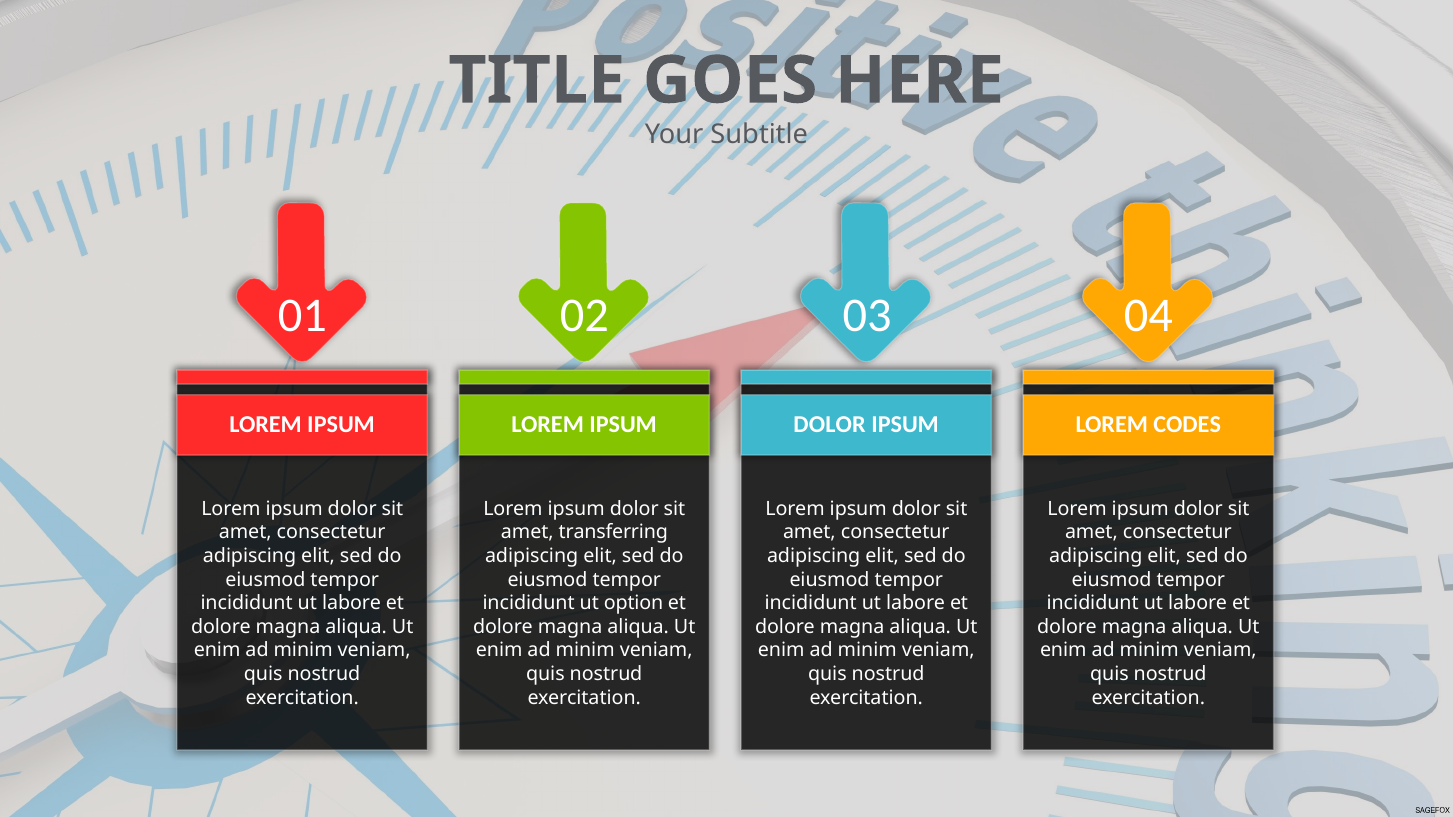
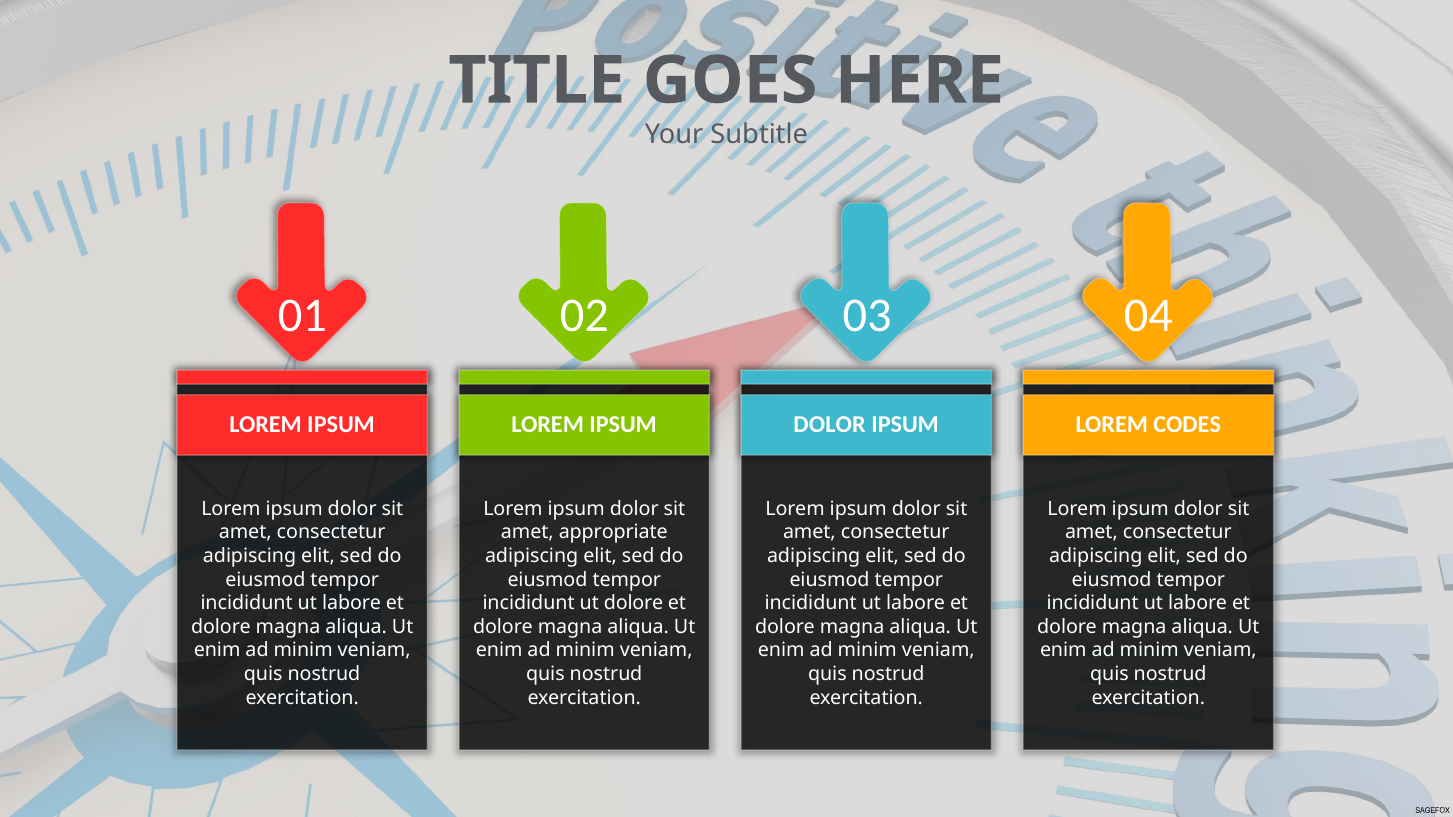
transferring: transferring -> appropriate (613, 533)
ut option: option -> dolore (634, 603)
